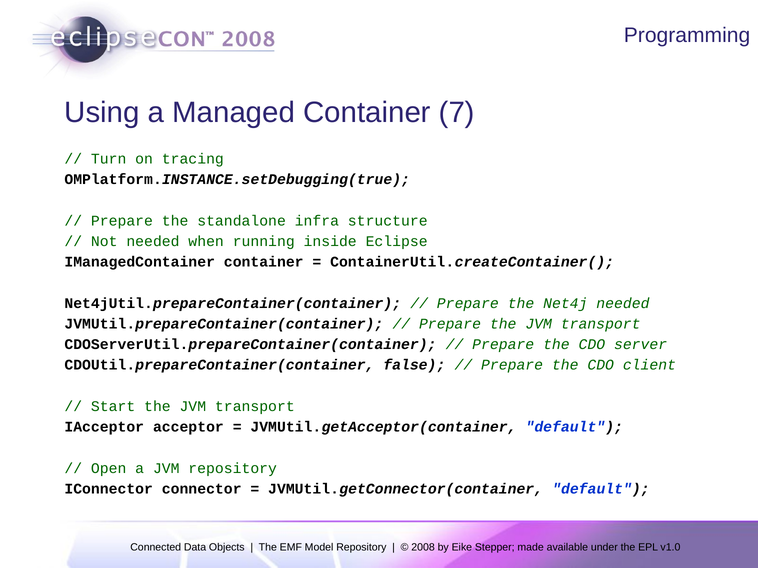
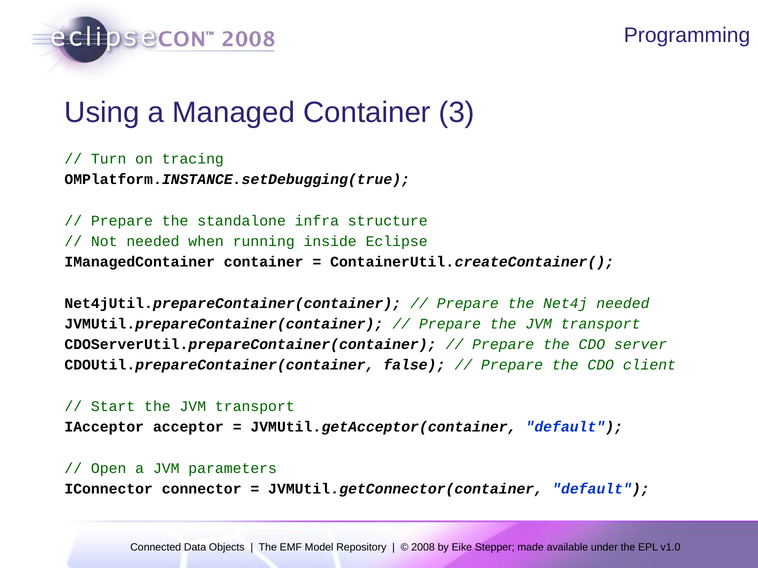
7: 7 -> 3 (457, 113)
JVM repository: repository -> parameters (233, 469)
